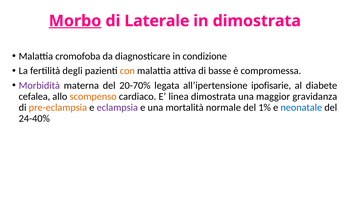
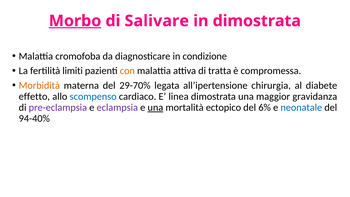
Laterale: Laterale -> Salivare (157, 21)
degli: degli -> limiti (73, 71)
basse: basse -> tratta (220, 71)
Morbidità colour: purple -> orange (39, 85)
20-70%: 20-70% -> 29-70% (135, 85)
ipofisarie: ipofisarie -> chirurgia (271, 85)
cefalea: cefalea -> effetto (34, 96)
scompenso colour: orange -> blue (93, 96)
pre-eclampsia colour: orange -> purple (58, 107)
una underline: none -> present (155, 107)
normale: normale -> ectopico (223, 107)
1%: 1% -> 6% (265, 107)
24-40%: 24-40% -> 94-40% (34, 118)
